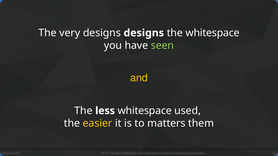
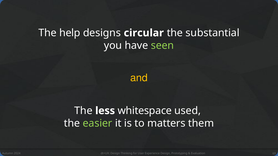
very: very -> help (70, 33)
designs designs: designs -> circular (144, 33)
the whitespace: whitespace -> substantial (213, 33)
easier colour: yellow -> light green (97, 123)
